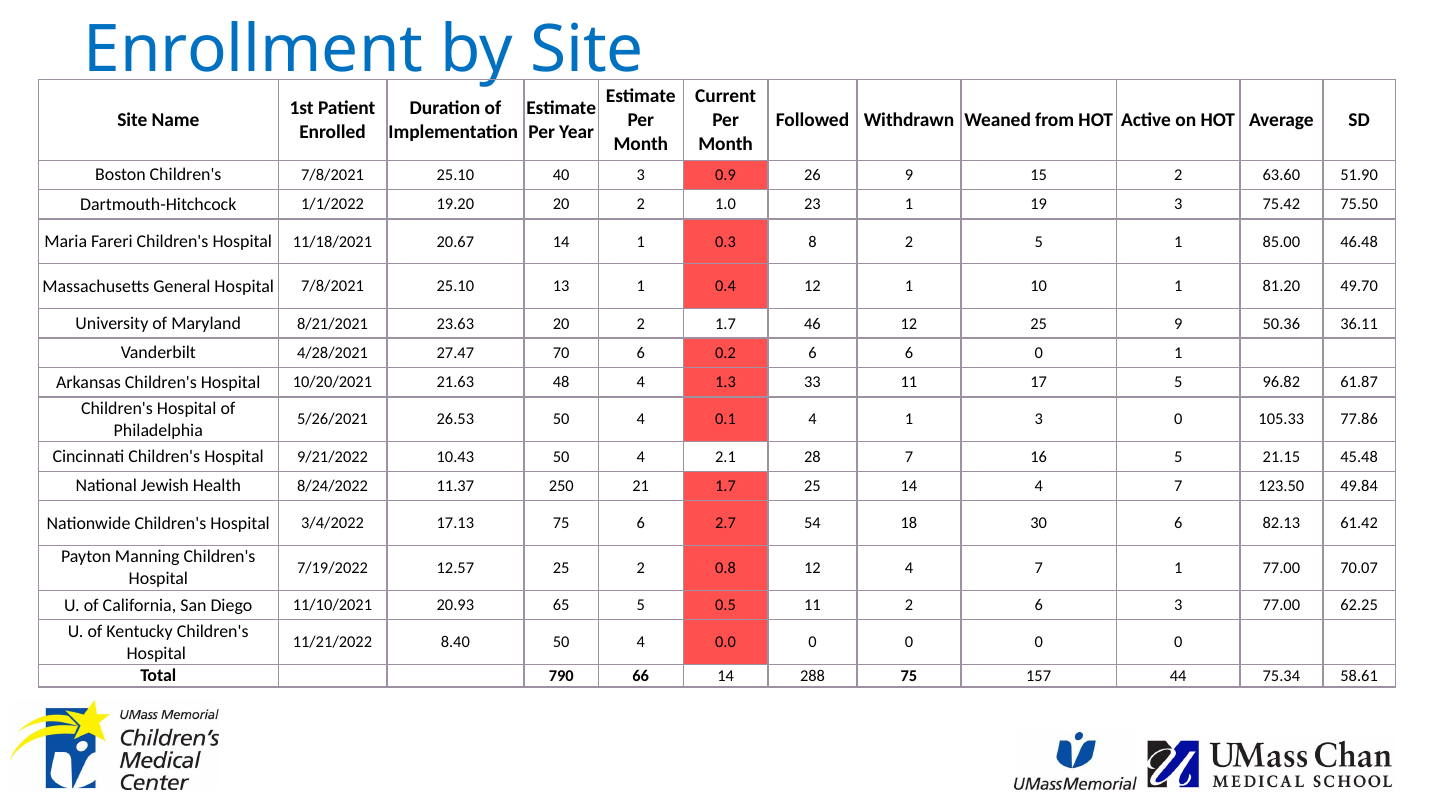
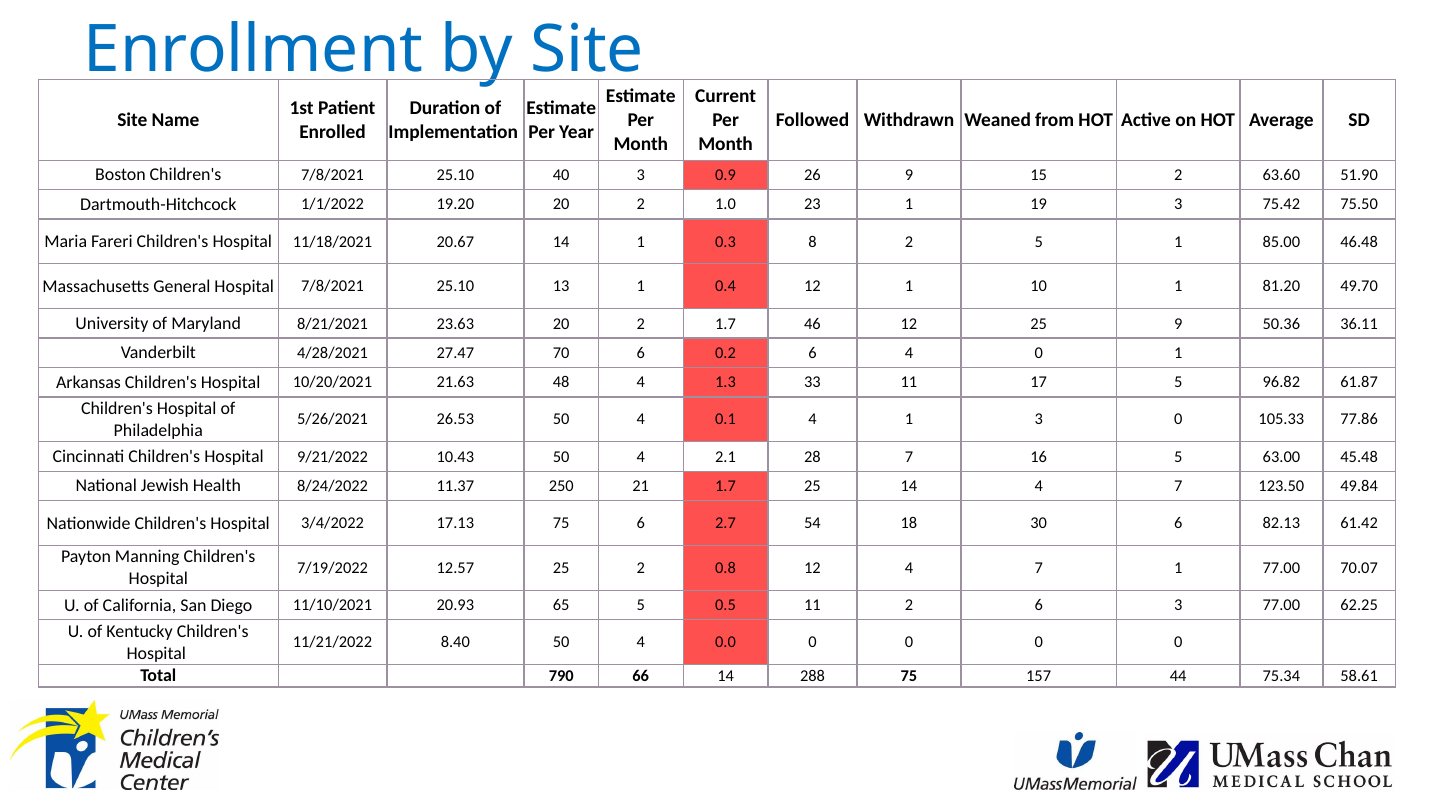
6 6: 6 -> 4 (909, 353)
21.15: 21.15 -> 63.00 (1281, 456)
